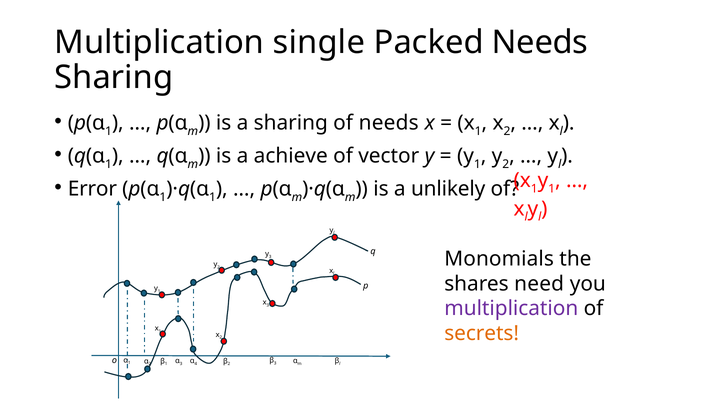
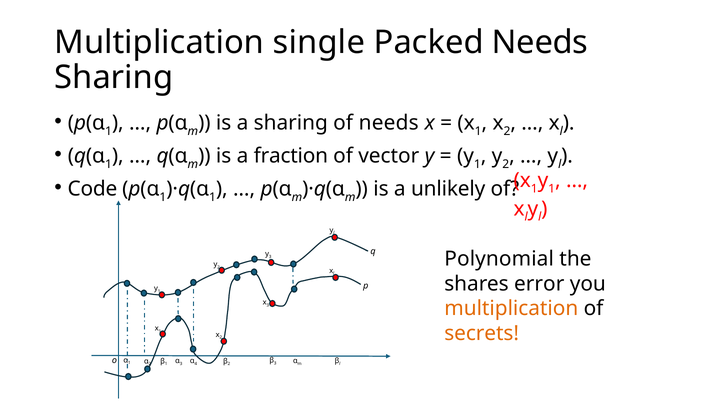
achieve: achieve -> fraction (291, 156)
Error: Error -> Code (92, 189)
Monomials: Monomials -> Polynomial (499, 259)
need: need -> error (539, 284)
multiplication colour: purple -> orange (511, 309)
